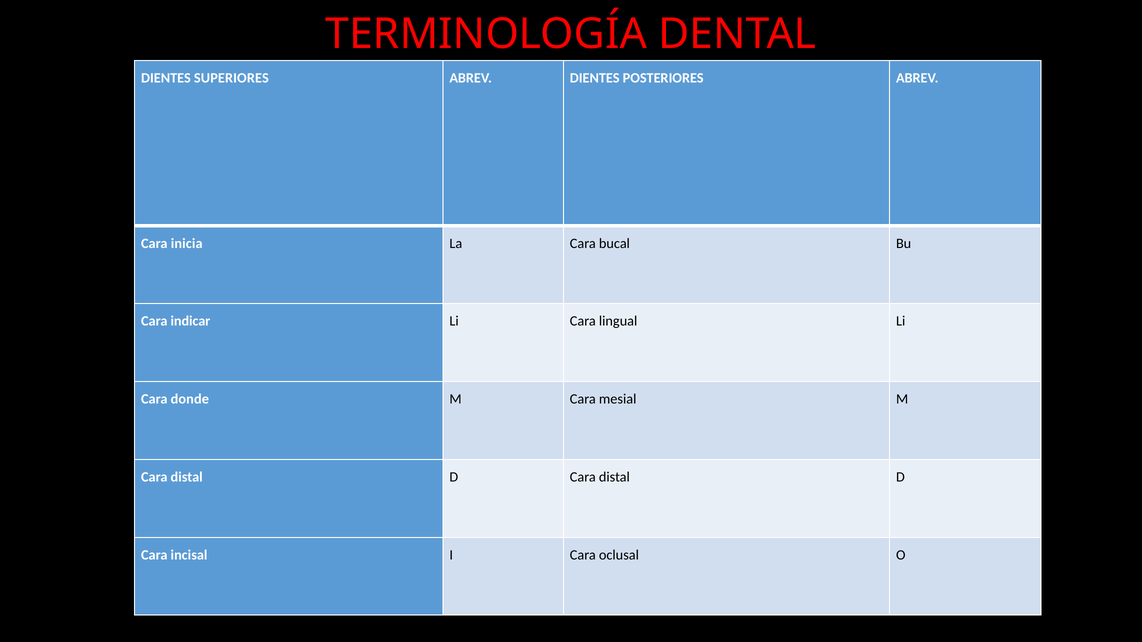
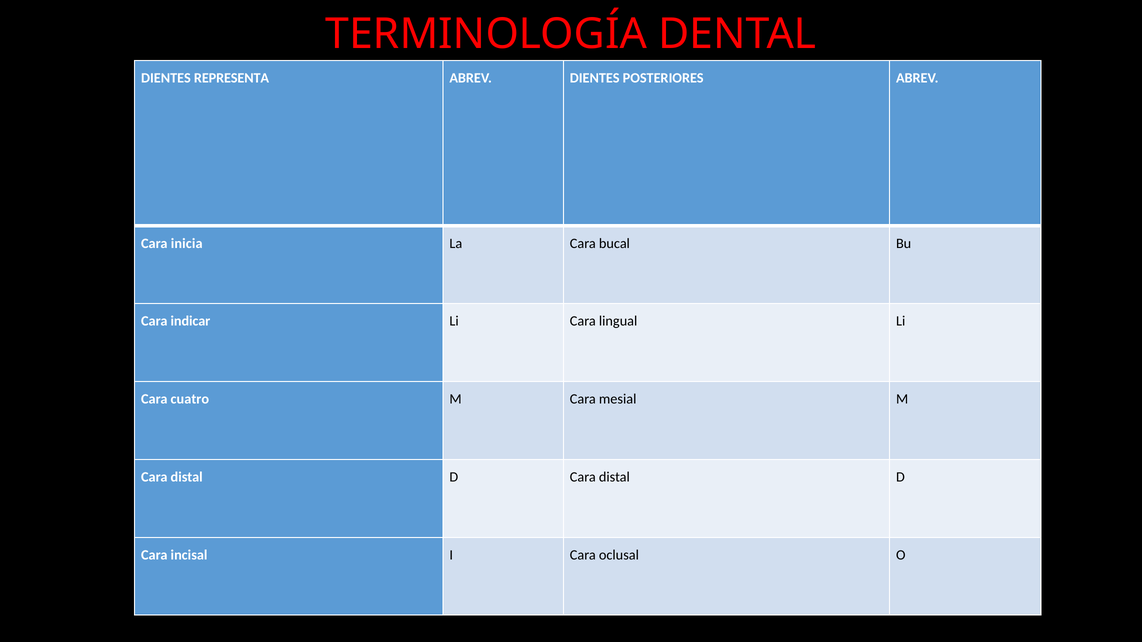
SUPERIORES: SUPERIORES -> REPRESENTA (232, 78)
donde: donde -> cuatro (190, 399)
